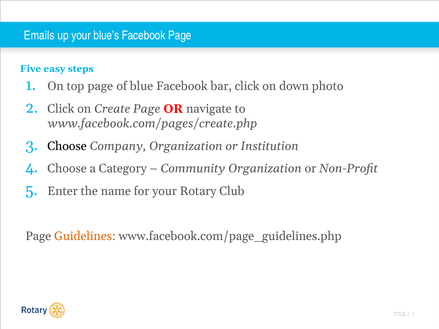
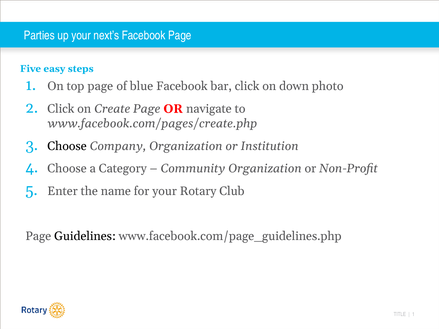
Emails: Emails -> Parties (39, 36)
blue’s: blue’s -> next’s (106, 36)
Guidelines colour: orange -> black (85, 236)
